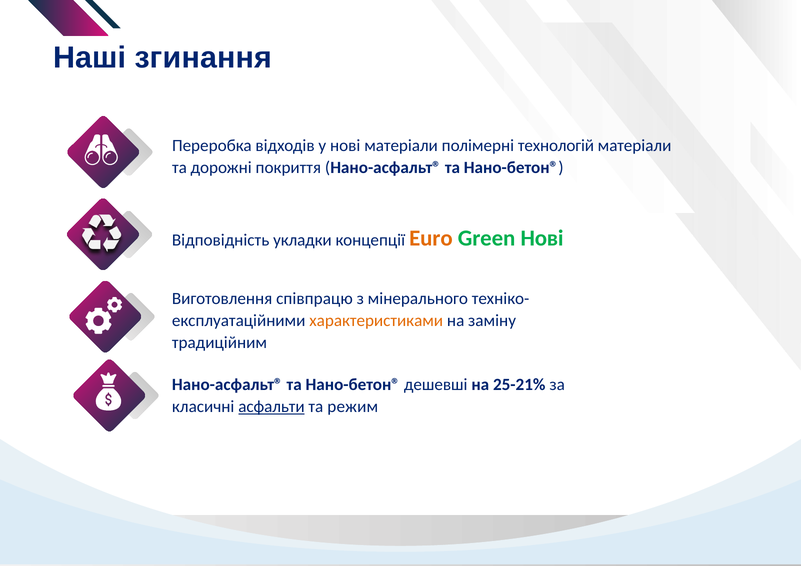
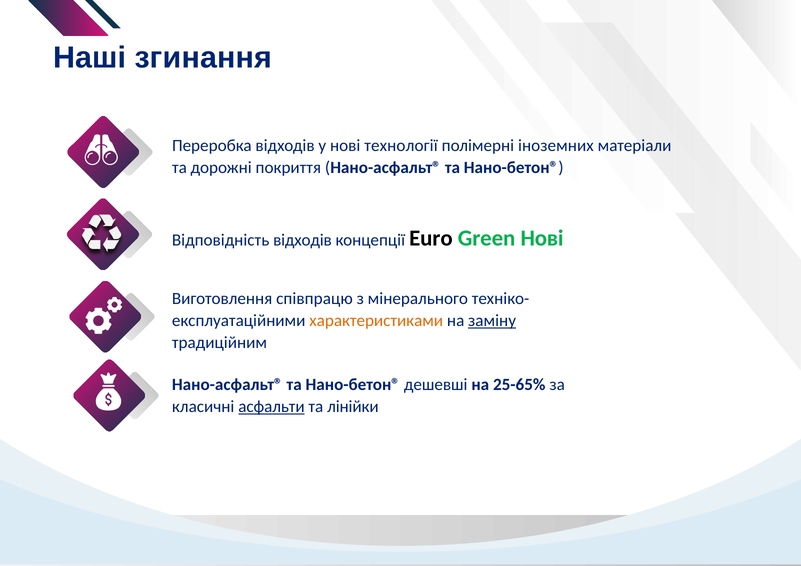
нові матеріали: матеріали -> технології (401, 145)
технологій: технологій -> іноземних (556, 145)
укладки: укладки -> відходів (302, 240)
Euro colour: orange -> black (431, 238)
заміну underline: none -> present (492, 321)
25-21%: 25-21% -> 25-65% (519, 385)
режим: режим -> лінійки (353, 407)
